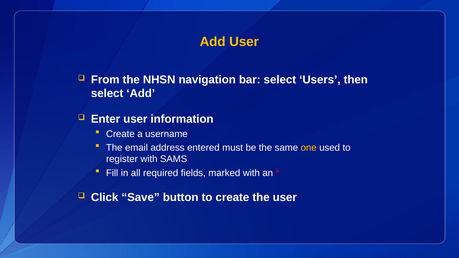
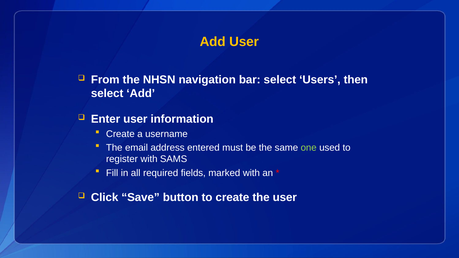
one colour: yellow -> light green (309, 148)
